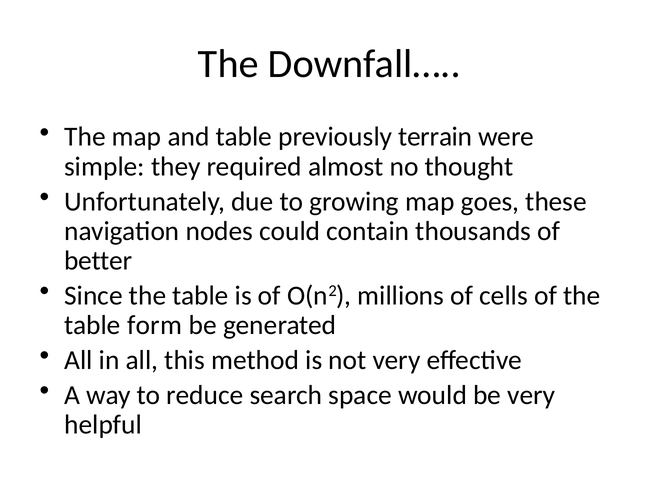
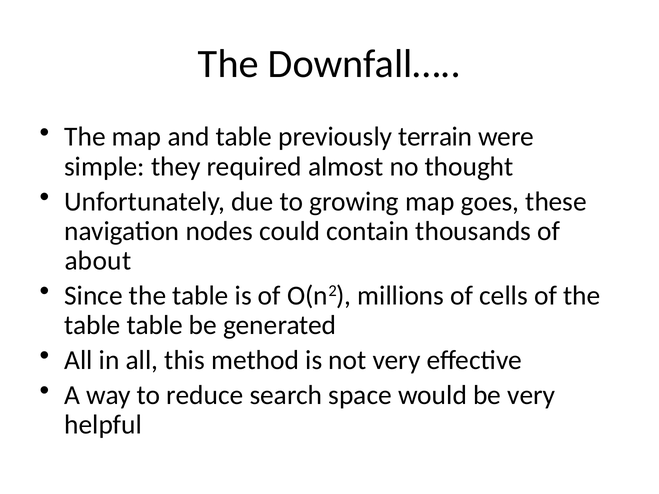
better: better -> about (98, 261)
table form: form -> table (155, 325)
